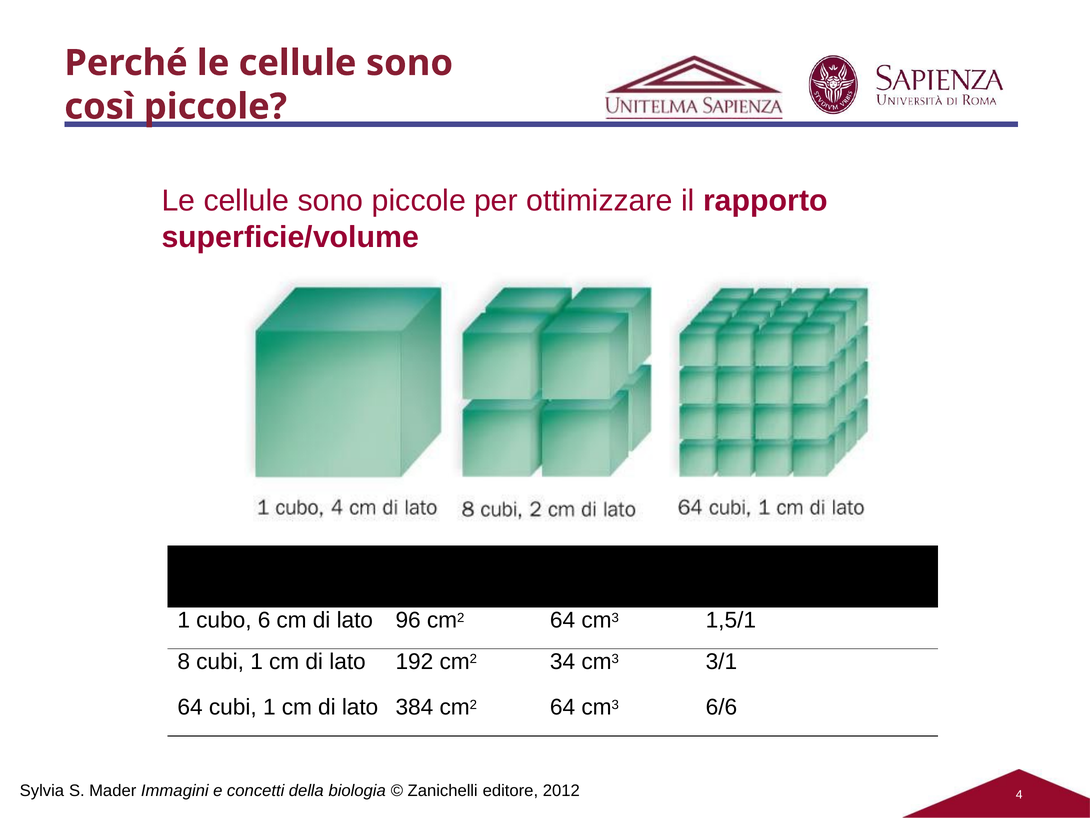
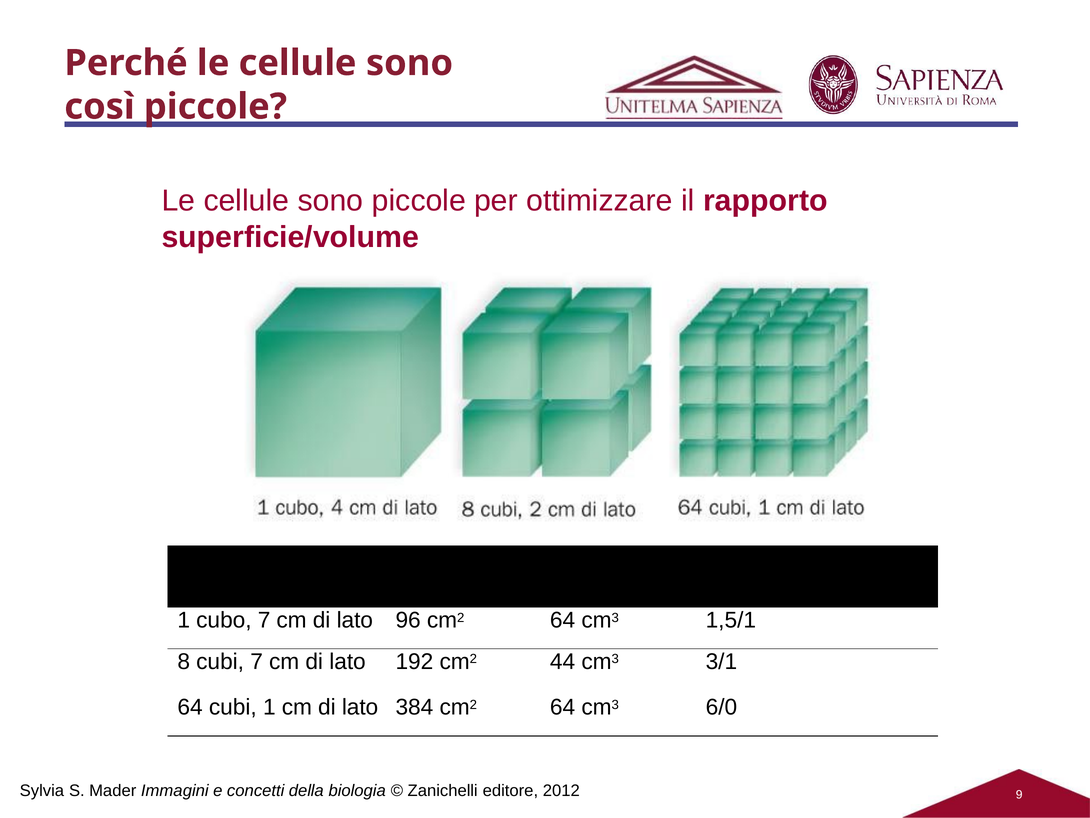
cubo 6: 6 -> 7 (264, 620)
8 cubi 1: 1 -> 7 (257, 661)
34: 34 -> 44 (563, 661)
6/6: 6/6 -> 6/0 (721, 707)
4: 4 -> 9 (1019, 794)
